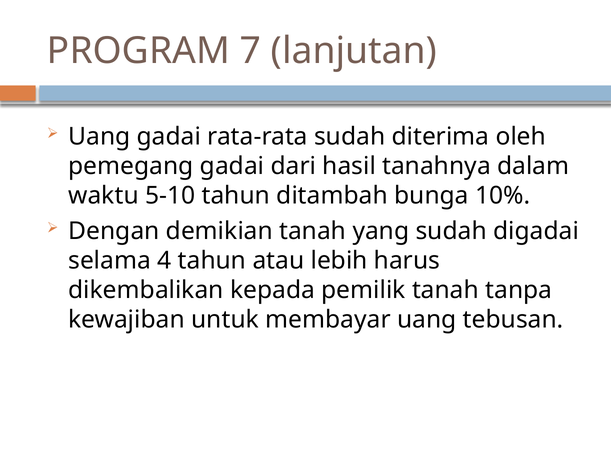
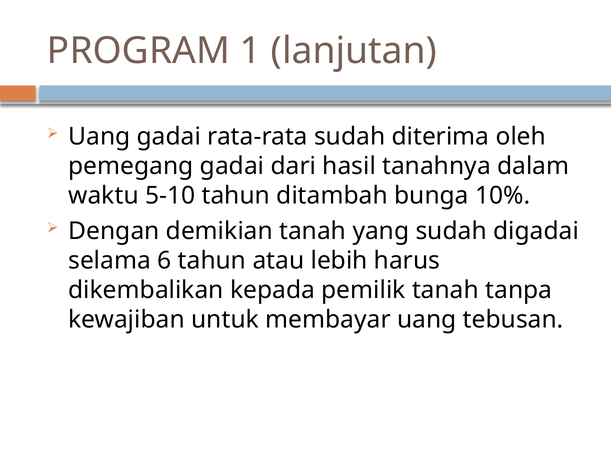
7: 7 -> 1 (250, 51)
4: 4 -> 6 (164, 261)
